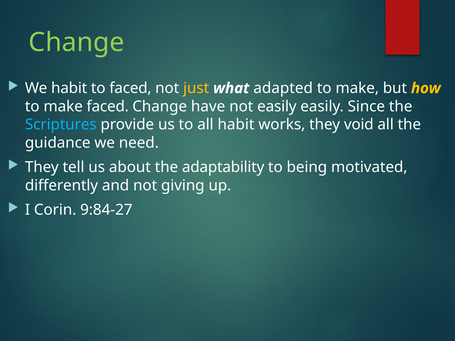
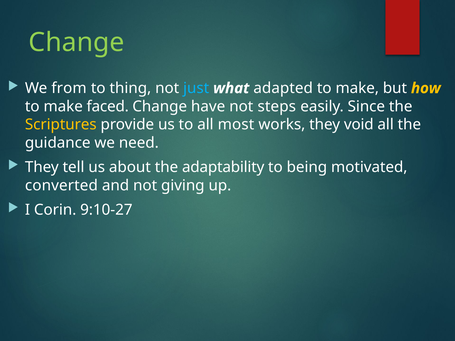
We habit: habit -> from (69, 88)
to faced: faced -> thing (130, 88)
just colour: yellow -> light blue (196, 88)
not easily: easily -> steps (277, 106)
Scriptures colour: light blue -> yellow (61, 125)
all habit: habit -> most (236, 125)
differently: differently -> converted (61, 186)
9:84-27: 9:84-27 -> 9:10-27 (106, 210)
